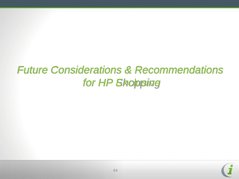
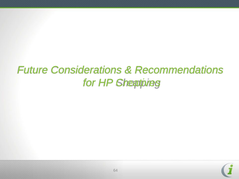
Exclusive: Exclusive -> Creatives (138, 83)
